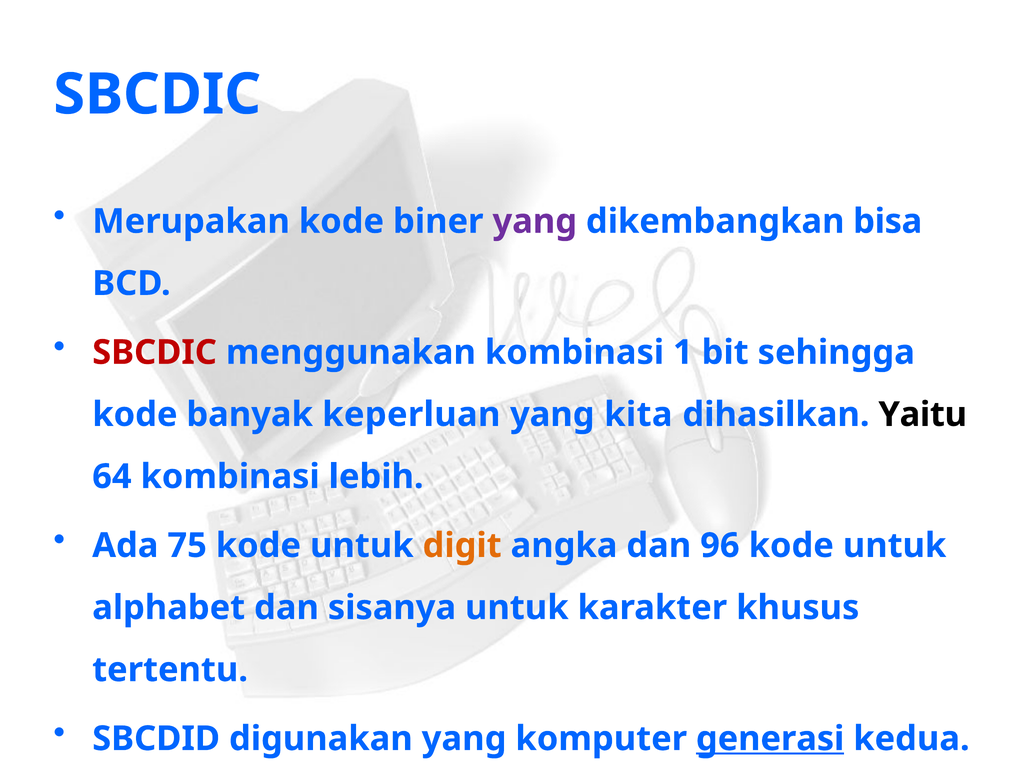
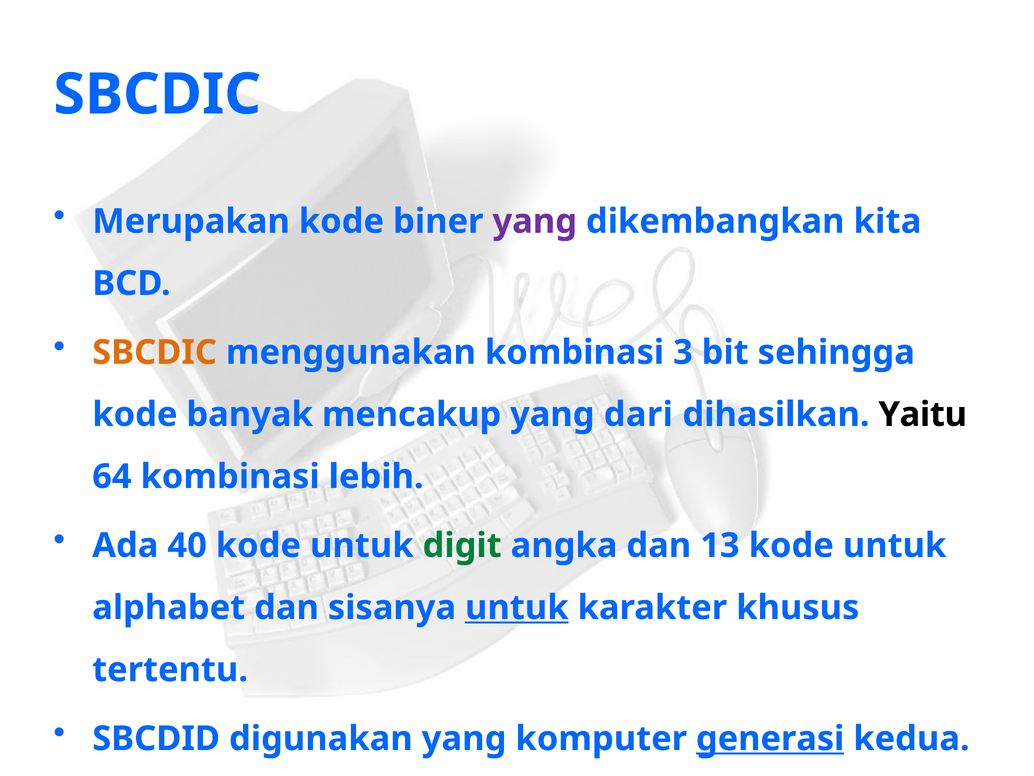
bisa: bisa -> kita (887, 221)
SBCDIC colour: red -> orange (155, 352)
1: 1 -> 3 (683, 352)
keperluan: keperluan -> mencakup (412, 414)
kita: kita -> dari (638, 414)
75: 75 -> 40 (187, 545)
digit colour: orange -> green (462, 545)
96: 96 -> 13 (720, 545)
untuk underline: none -> present (517, 607)
